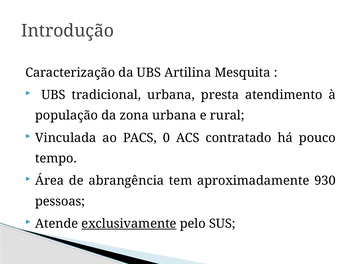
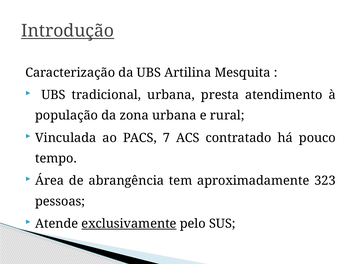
Introdução underline: none -> present (68, 31)
0: 0 -> 7 (166, 138)
930: 930 -> 323 (325, 181)
